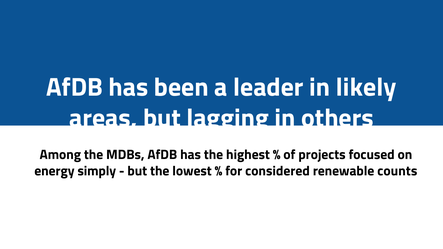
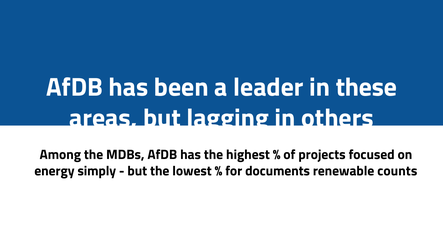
likely: likely -> these (366, 87)
considered: considered -> documents (278, 171)
